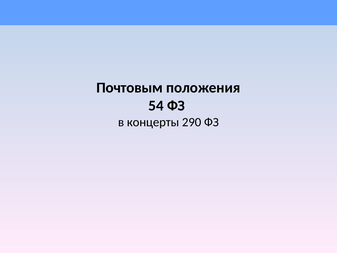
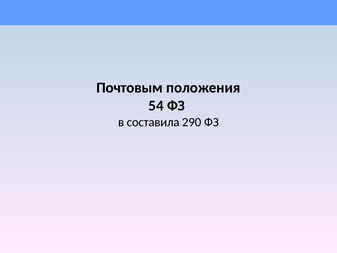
концерты: концерты -> составила (153, 122)
